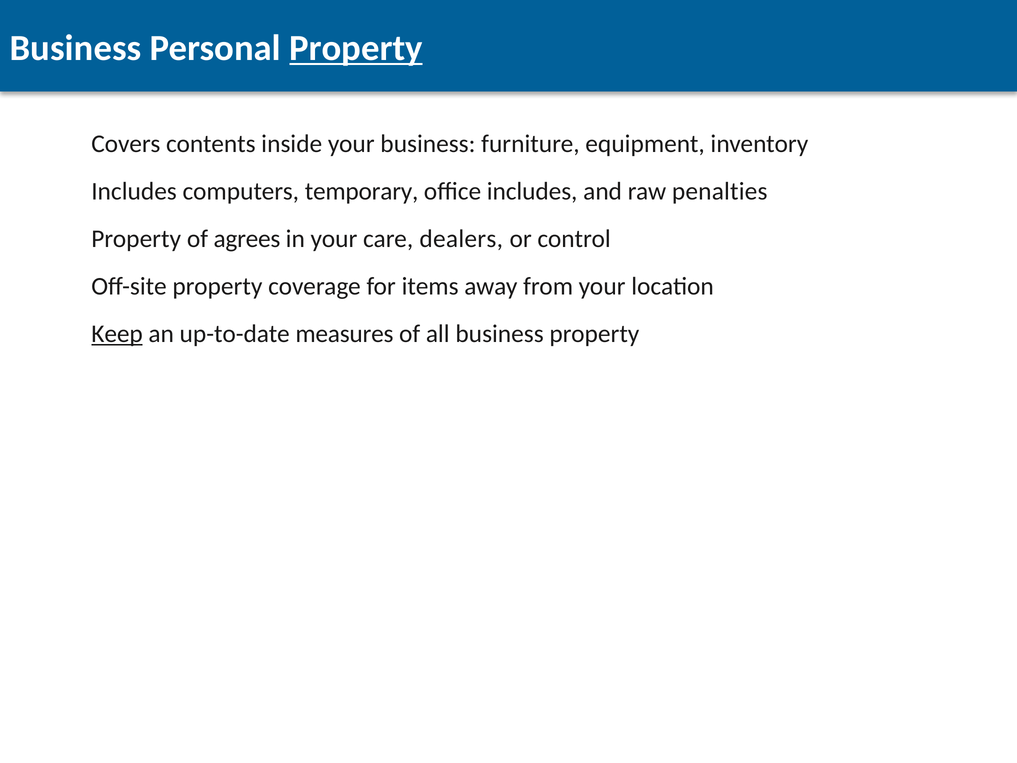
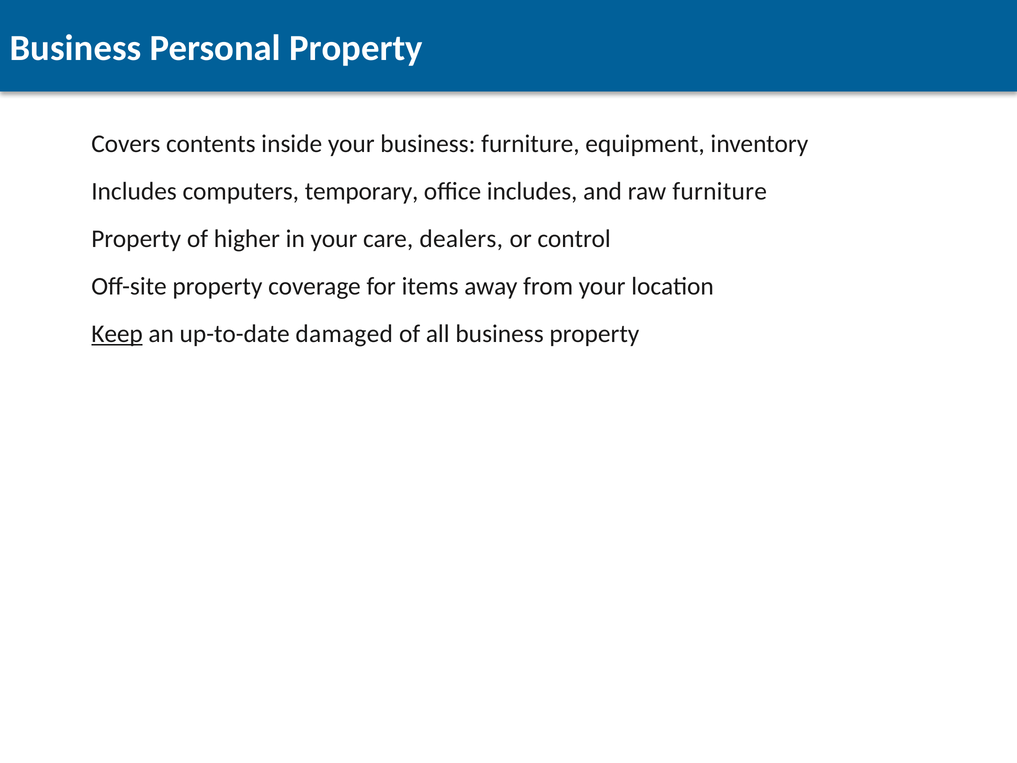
Property underline: present -> none (356, 48)
raw penalties: penalties -> furniture (720, 191)
agrees: agrees -> higher (247, 239)
measures: measures -> damaged (344, 334)
